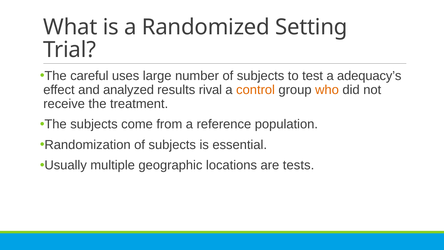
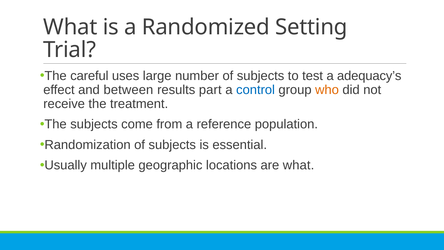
analyzed: analyzed -> between (128, 90)
rival: rival -> part (210, 90)
control colour: orange -> blue (256, 90)
are tests: tests -> what (299, 165)
